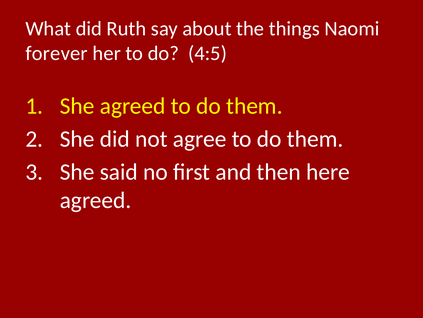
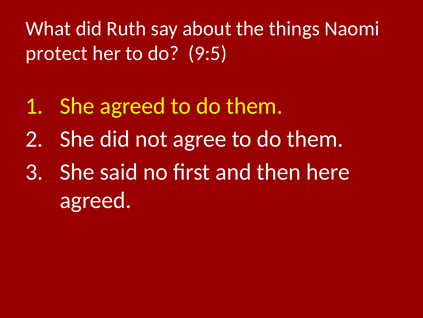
forever: forever -> protect (57, 53)
4:5: 4:5 -> 9:5 (208, 53)
